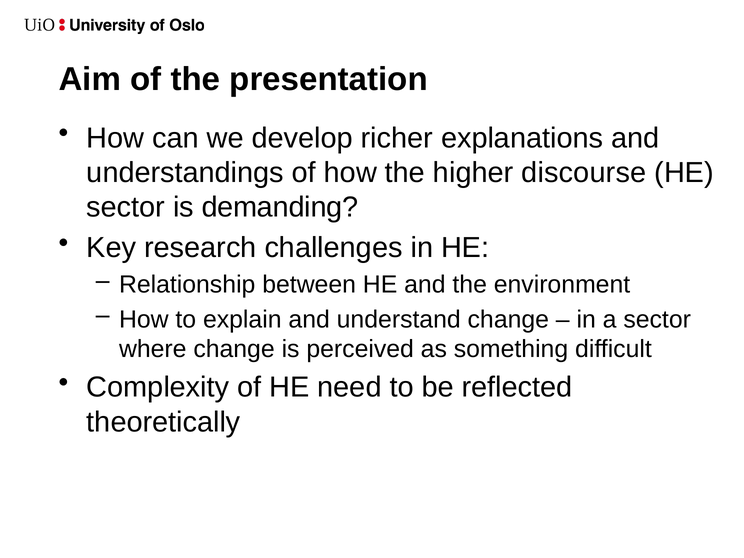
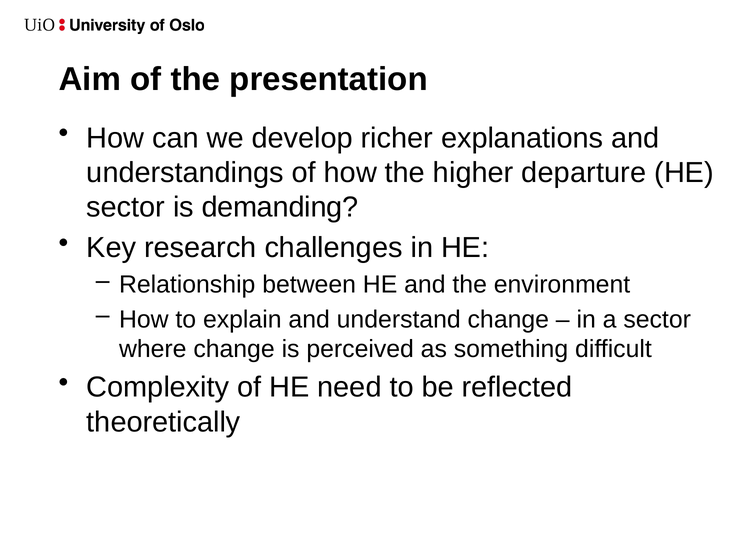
discourse: discourse -> departure (584, 173)
